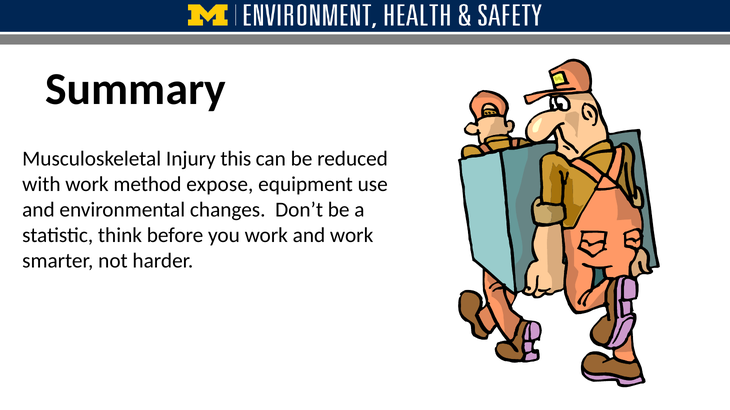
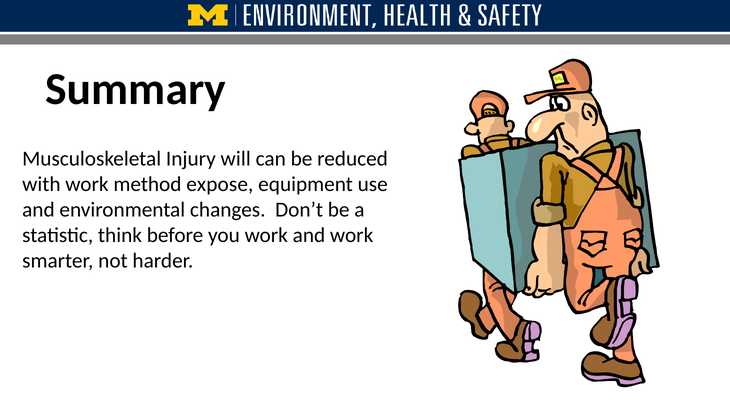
this: this -> will (236, 159)
